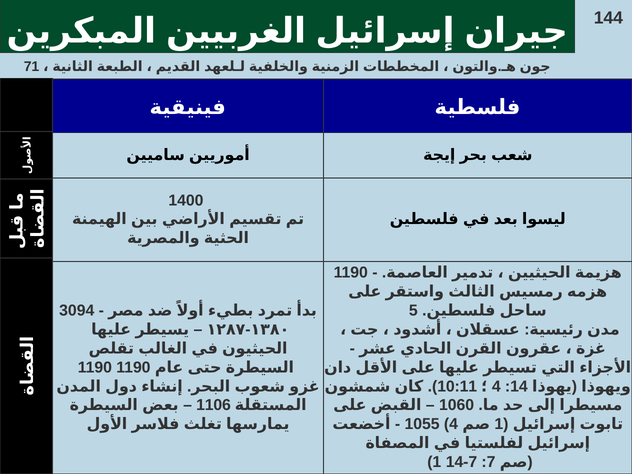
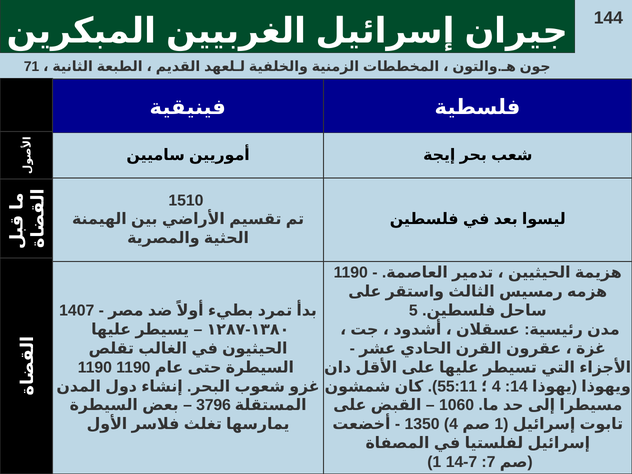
1400: 1400 -> 1510 (186, 200)
3094: 3094 -> 1407 (77, 310)
10:11: 10:11 -> 55:11 (457, 386)
1106: 1106 -> 3796 (213, 405)
1055: 1055 -> 1350 (422, 424)
